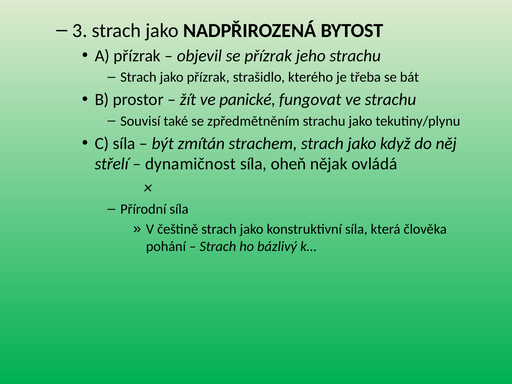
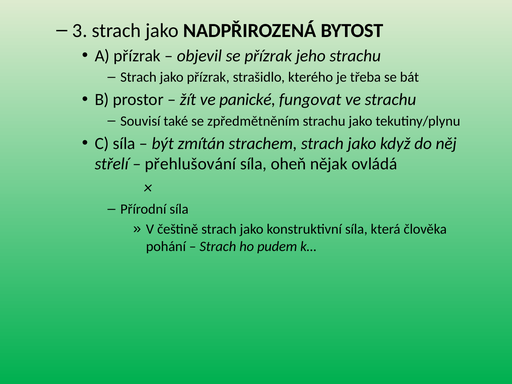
dynamičnost: dynamičnost -> přehlušování (190, 164)
bázlivý: bázlivý -> pudem (277, 246)
